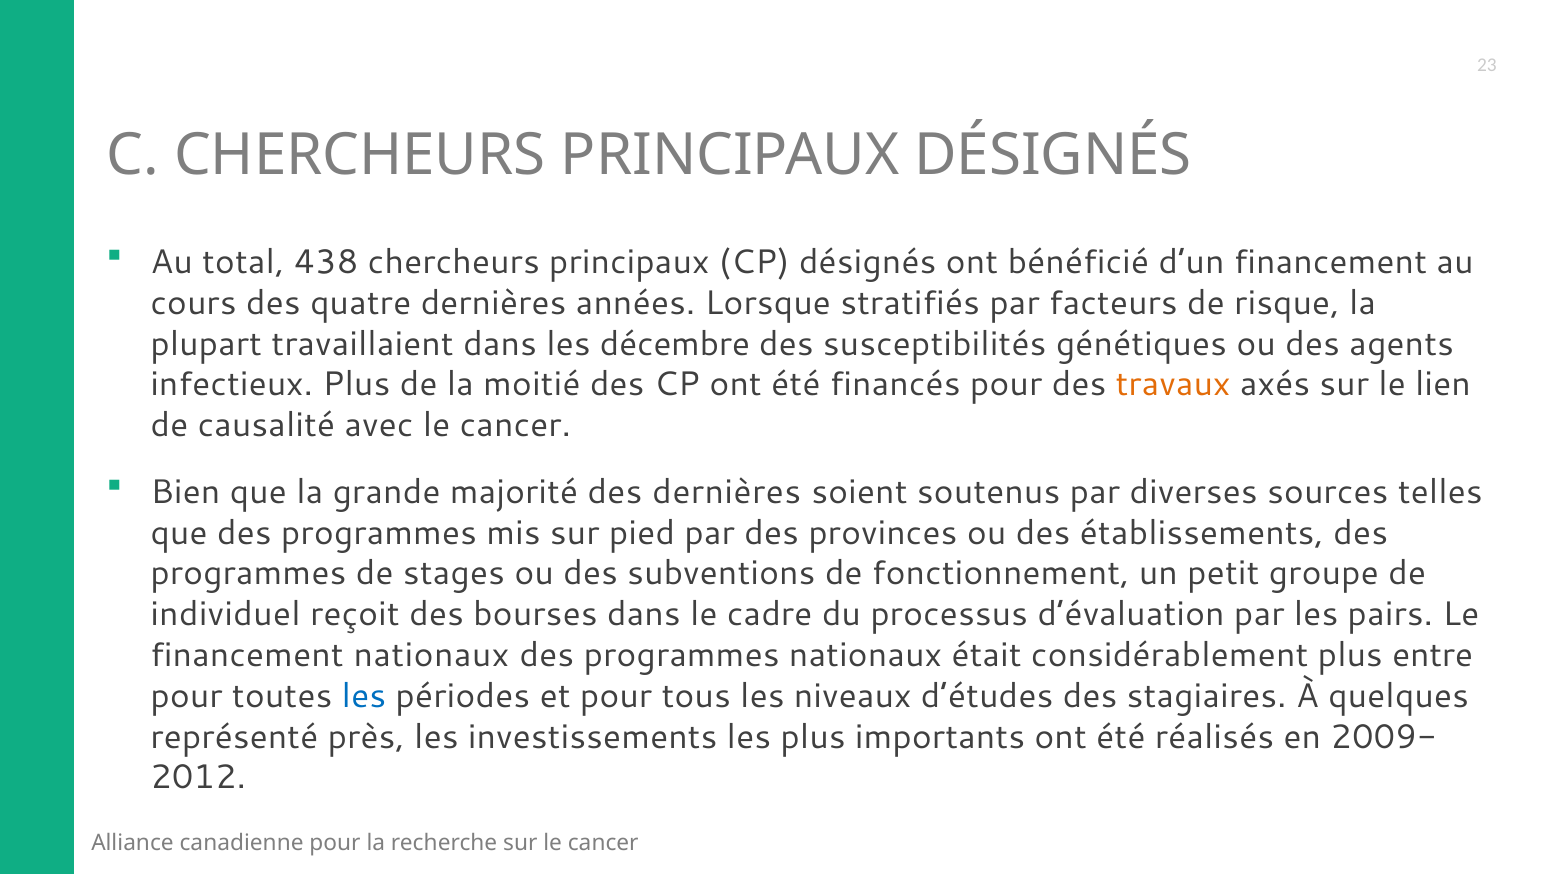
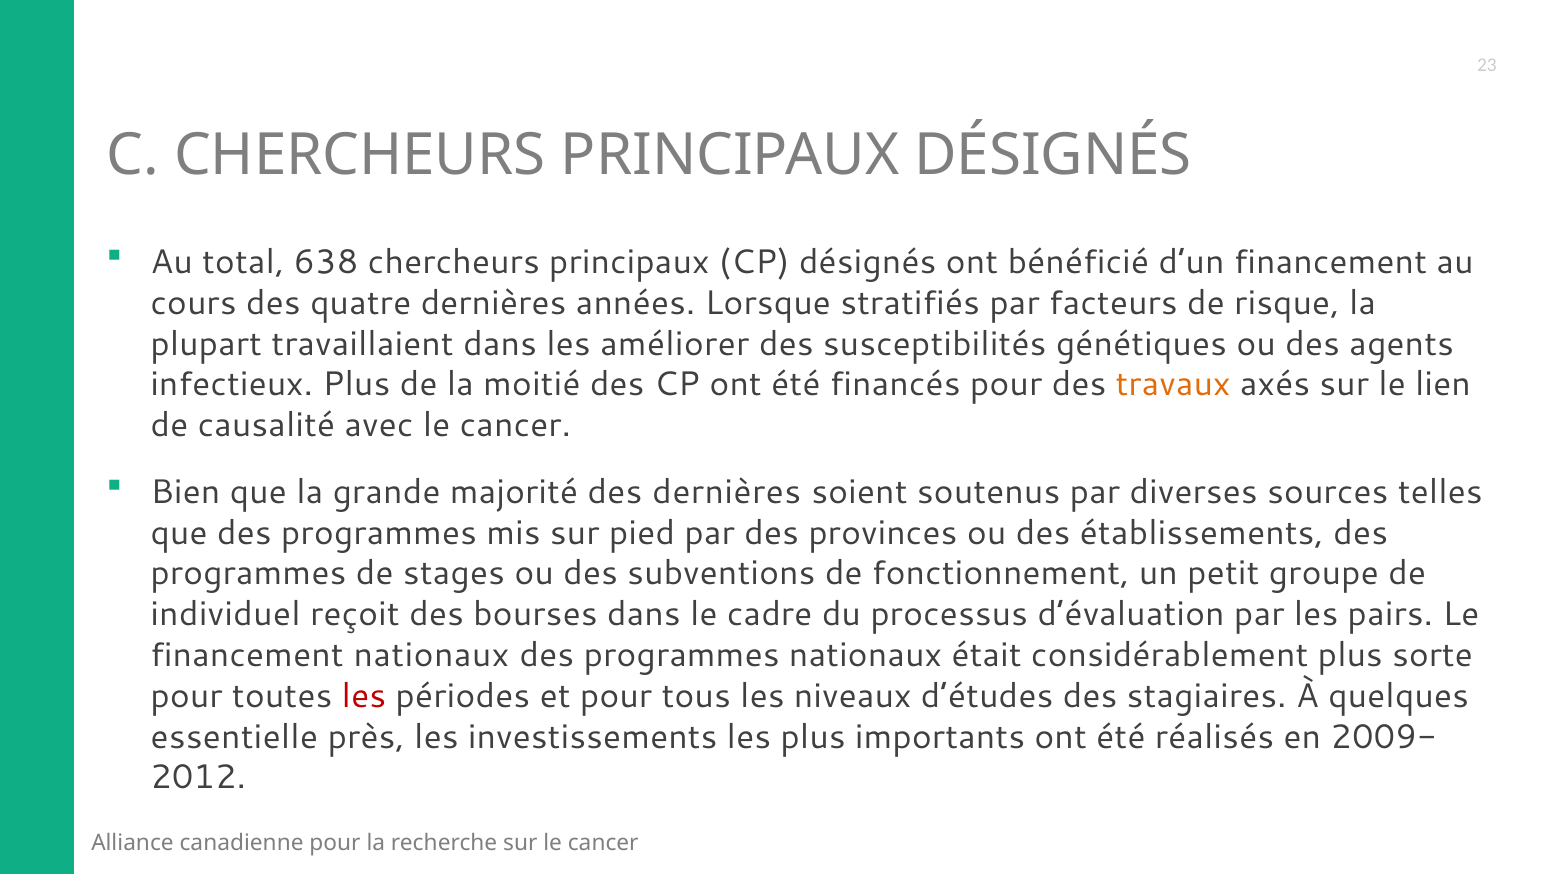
438: 438 -> 638 (326, 262)
décembre: décembre -> améliorer (675, 344)
entre: entre -> sorte (1433, 655)
les colour: blue -> red (364, 696)
représenté: représenté -> essentielle (234, 737)
